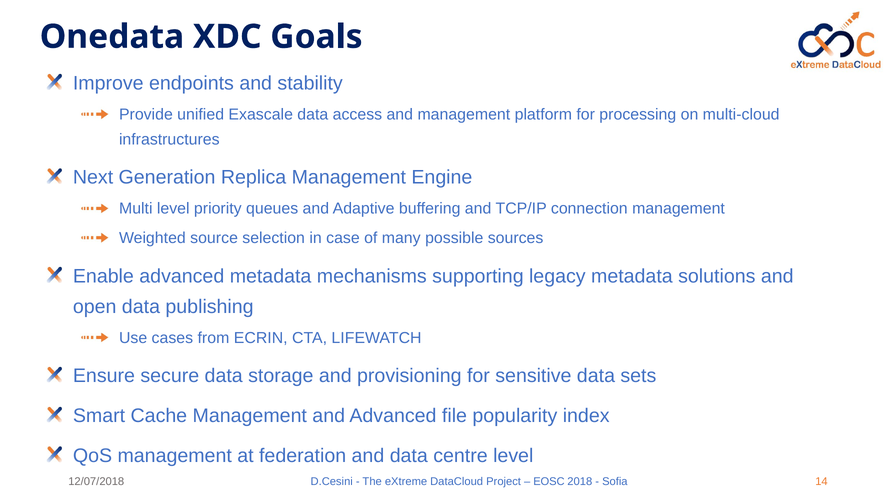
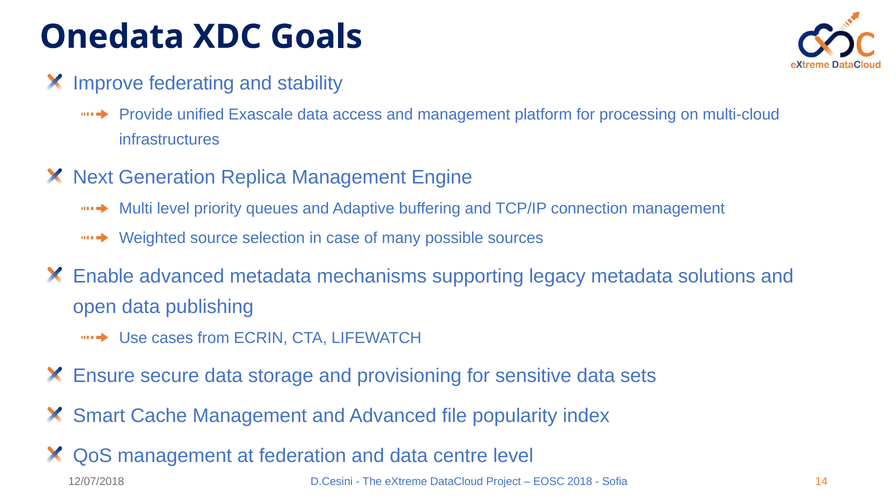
endpoints: endpoints -> federating (192, 83)
